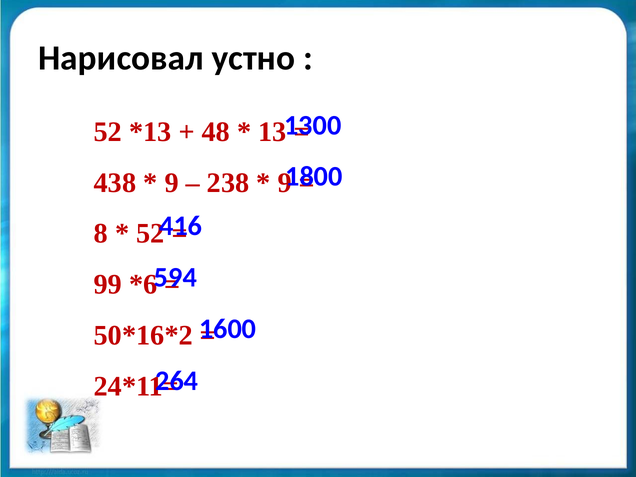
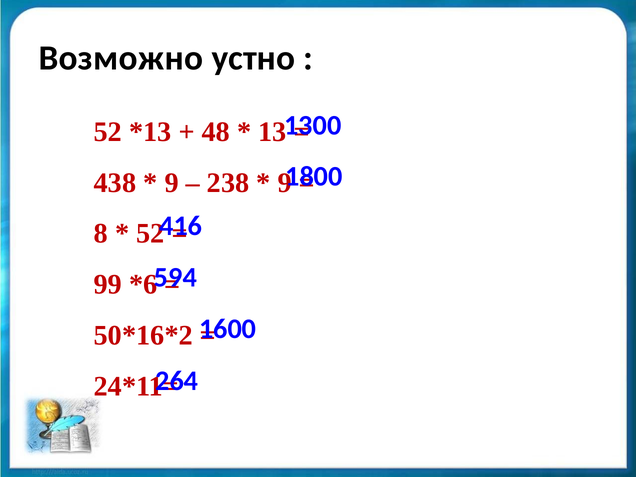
Нарисовал: Нарисовал -> Возможно (121, 58)
